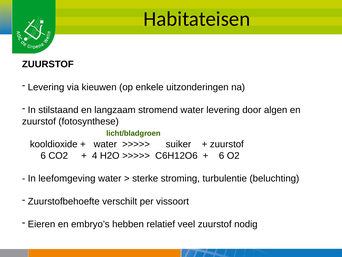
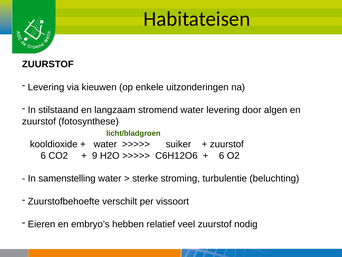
4: 4 -> 9 (95, 155)
leefomgeving: leefomgeving -> samenstelling (67, 178)
